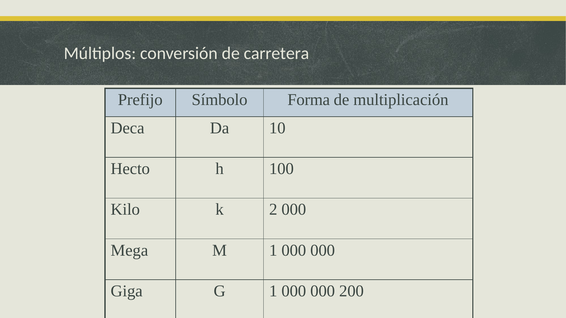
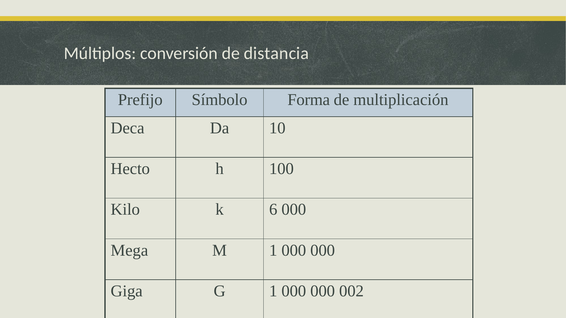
carretera: carretera -> distancia (276, 53)
2: 2 -> 6 (273, 210)
200: 200 -> 002 (351, 291)
